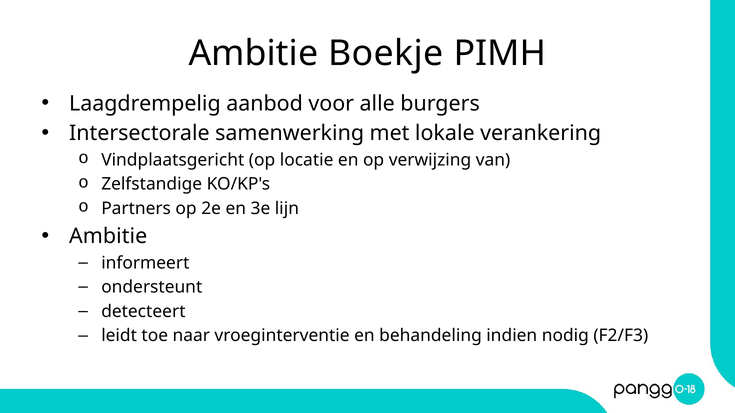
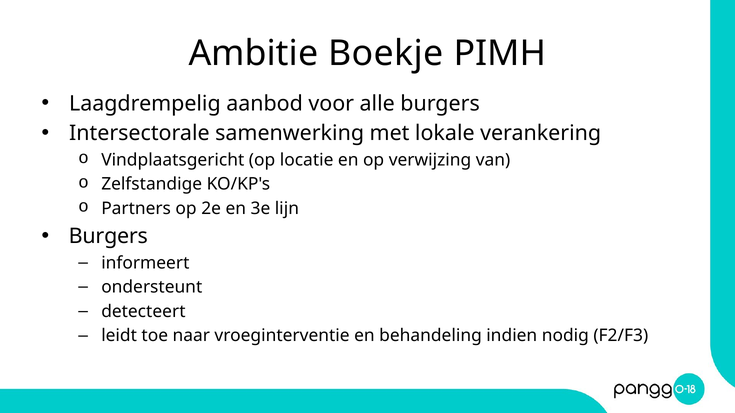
Ambitie: Ambitie -> Burgers (108, 237)
